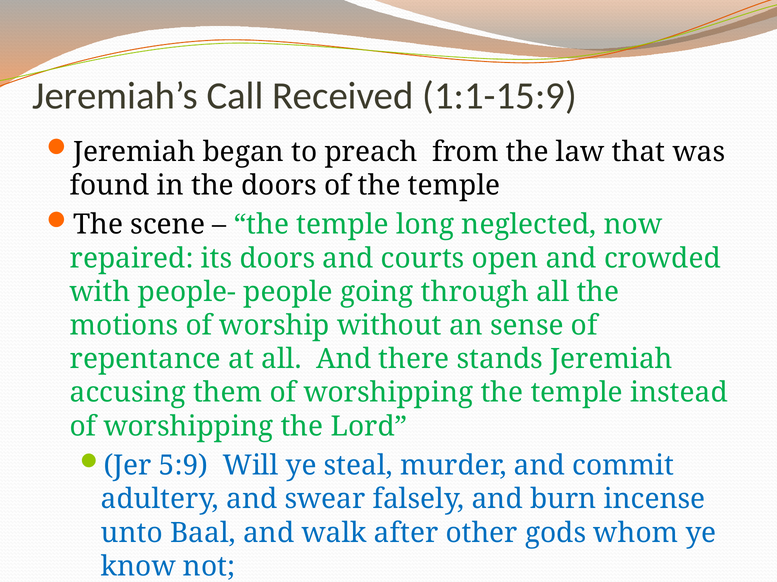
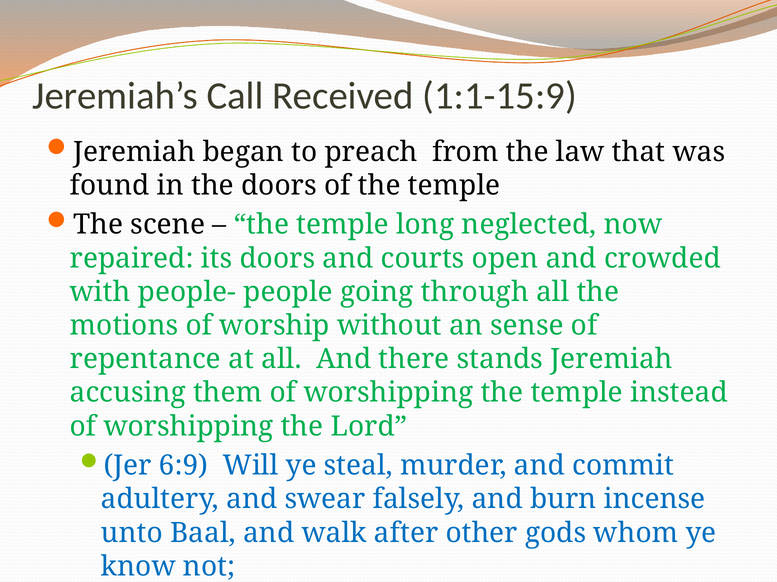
5:9: 5:9 -> 6:9 (183, 466)
